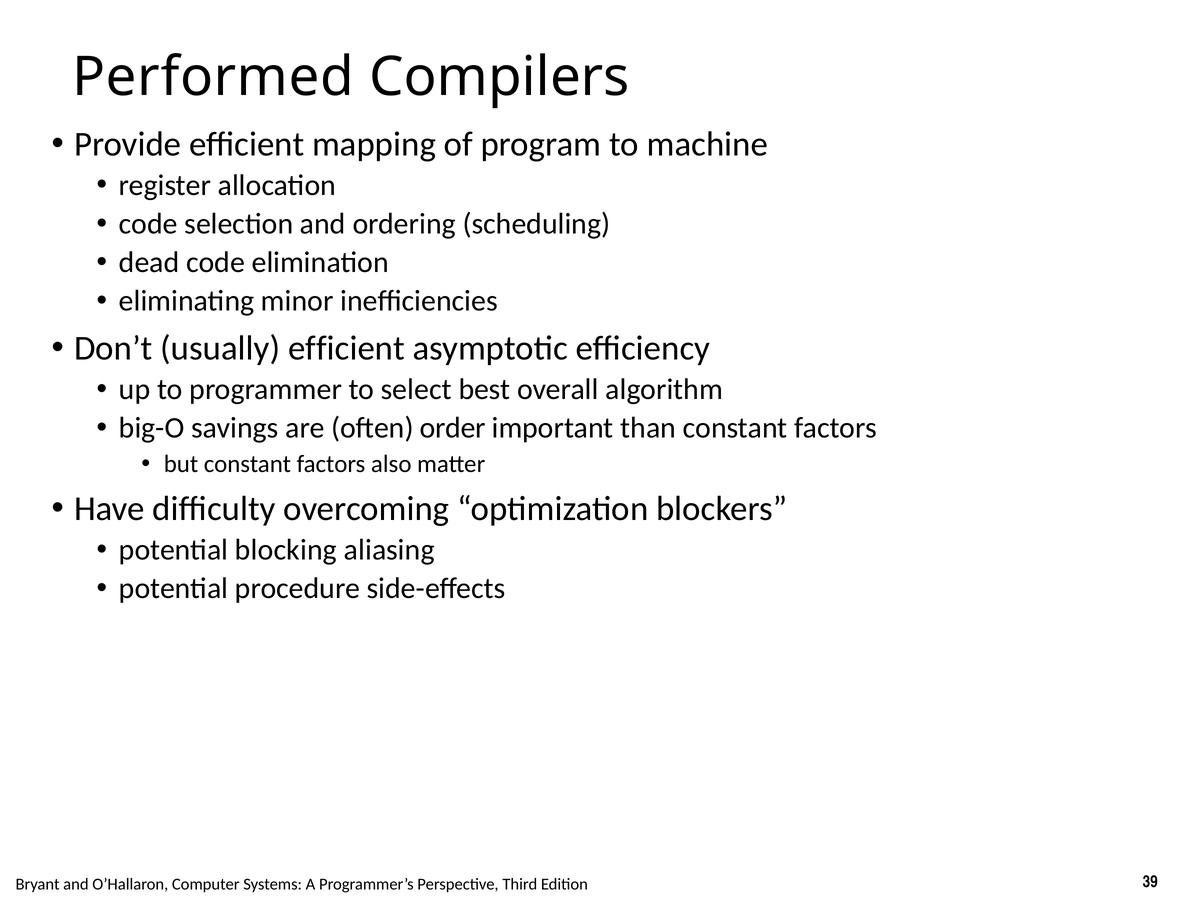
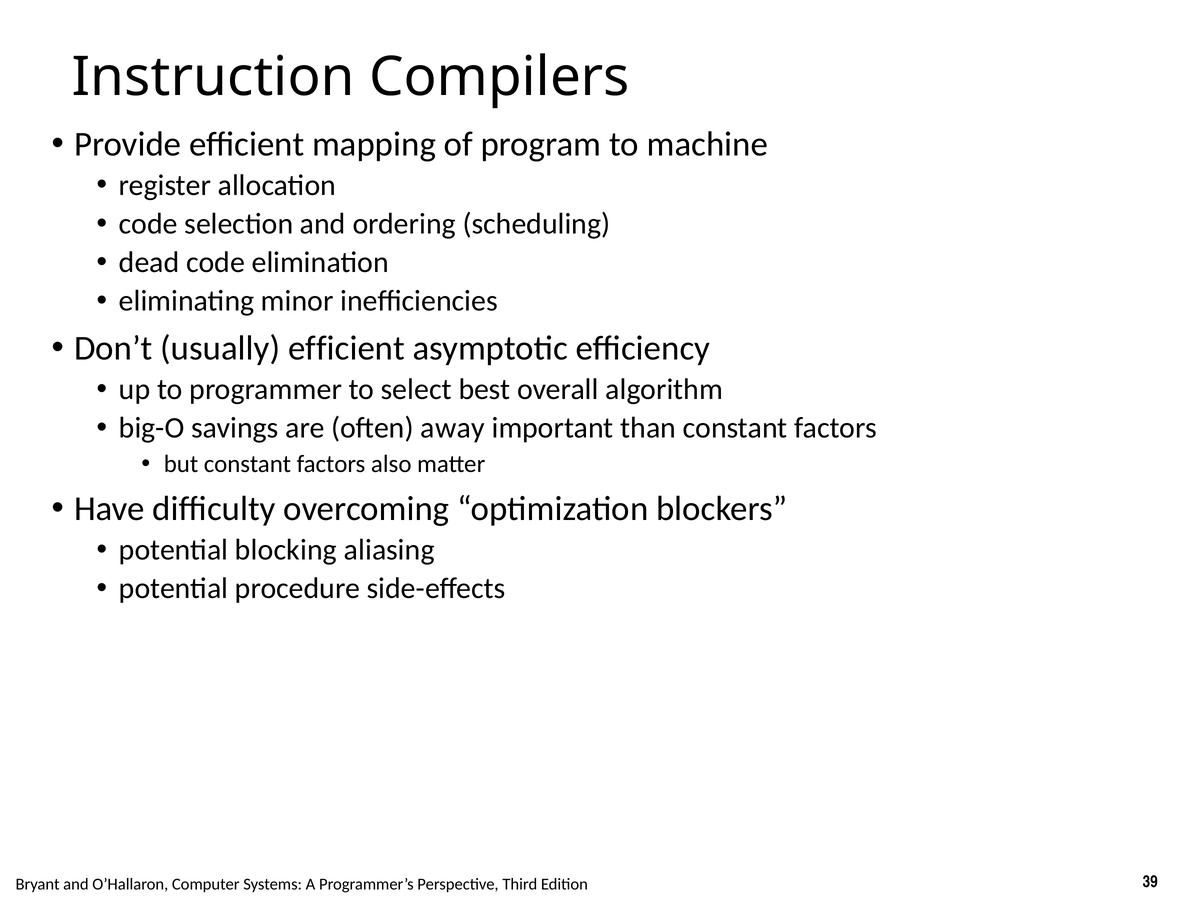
Performed: Performed -> Instruction (213, 77)
order: order -> away (453, 428)
